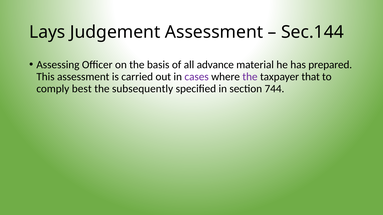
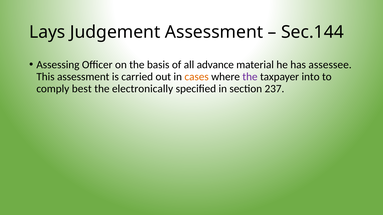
prepared: prepared -> assessee (330, 65)
cases colour: purple -> orange (197, 77)
that: that -> into (311, 77)
subsequently: subsequently -> electronically (143, 89)
744: 744 -> 237 (274, 89)
